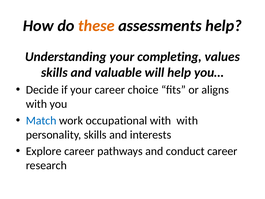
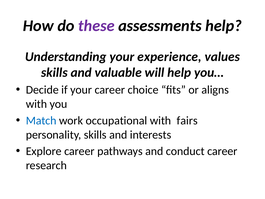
these colour: orange -> purple (96, 26)
completing: completing -> experience (169, 57)
with with: with -> fairs (187, 120)
